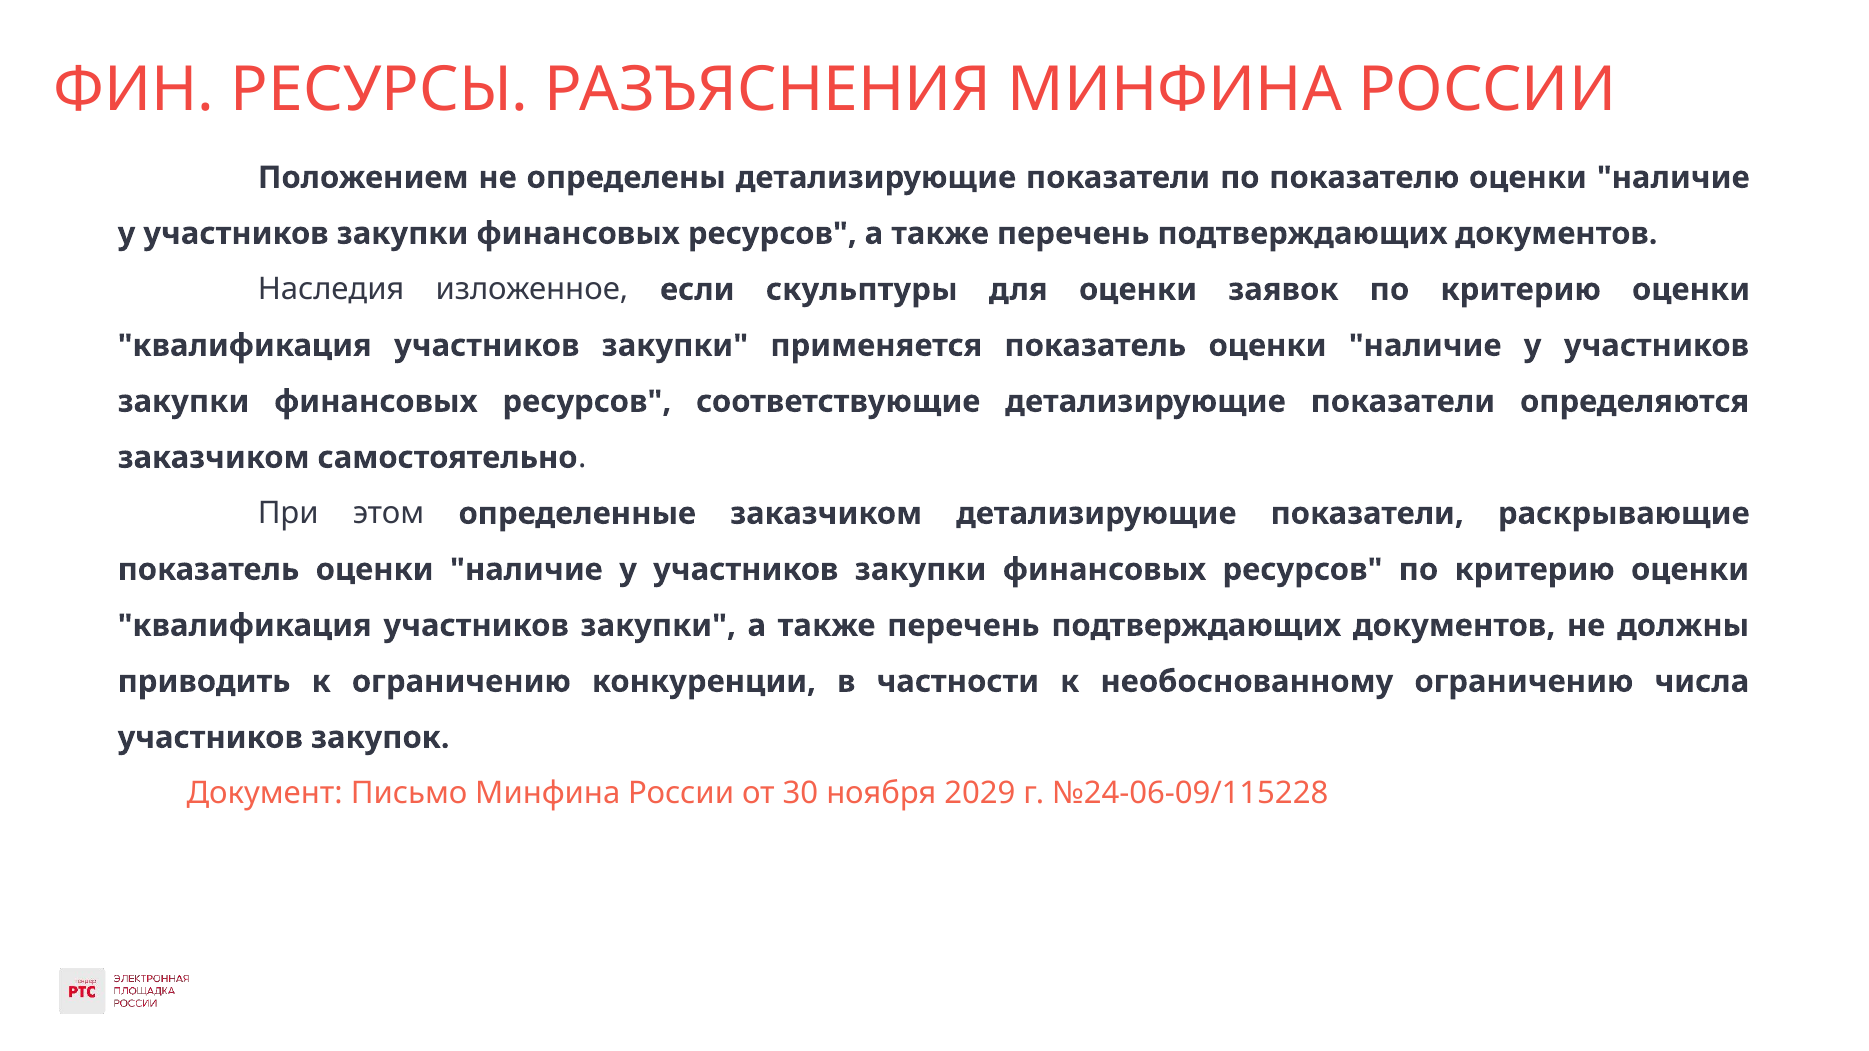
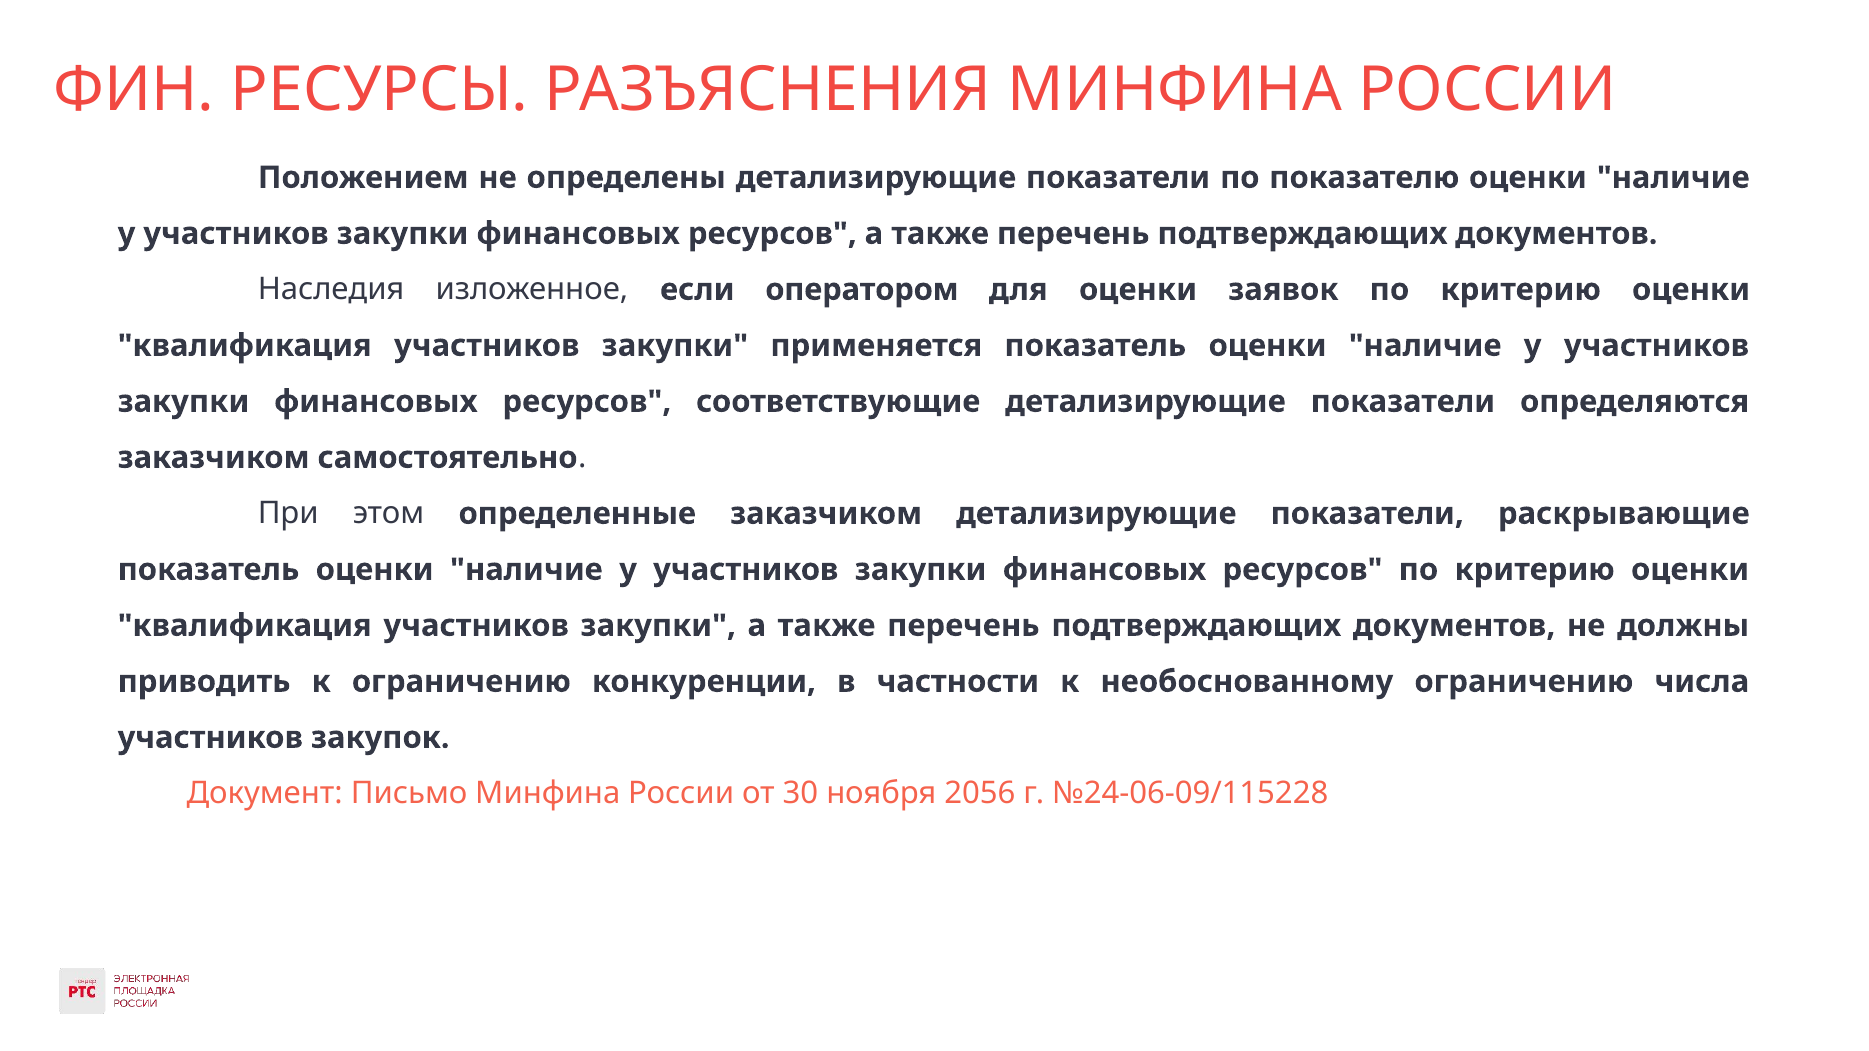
скульптуры: скульптуры -> оператором (862, 290)
2029: 2029 -> 2056 (980, 794)
